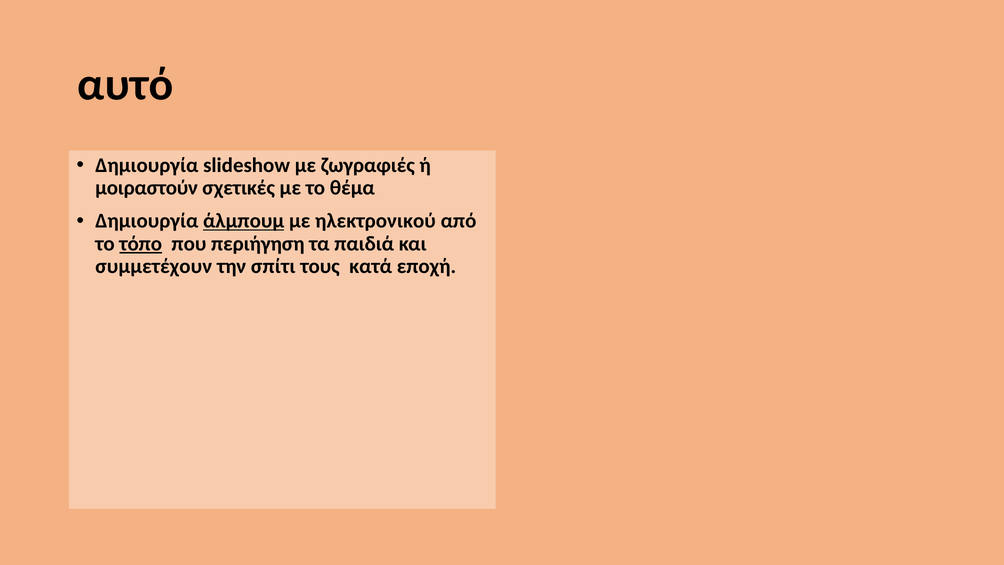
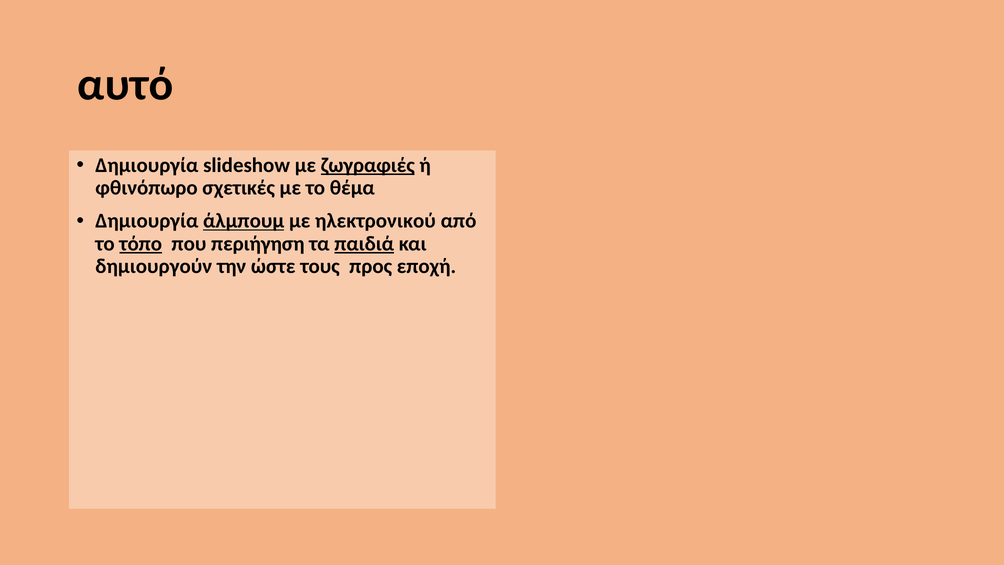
ζωγραφιές underline: none -> present (368, 165)
μοιραστούν: μοιραστούν -> φθινόπωρο (147, 188)
παιδιά underline: none -> present (364, 244)
συμμετέχουν: συμμετέχουν -> δημιουργούν (154, 266)
σπίτι: σπίτι -> ώστε (273, 266)
κατά: κατά -> προς (371, 266)
